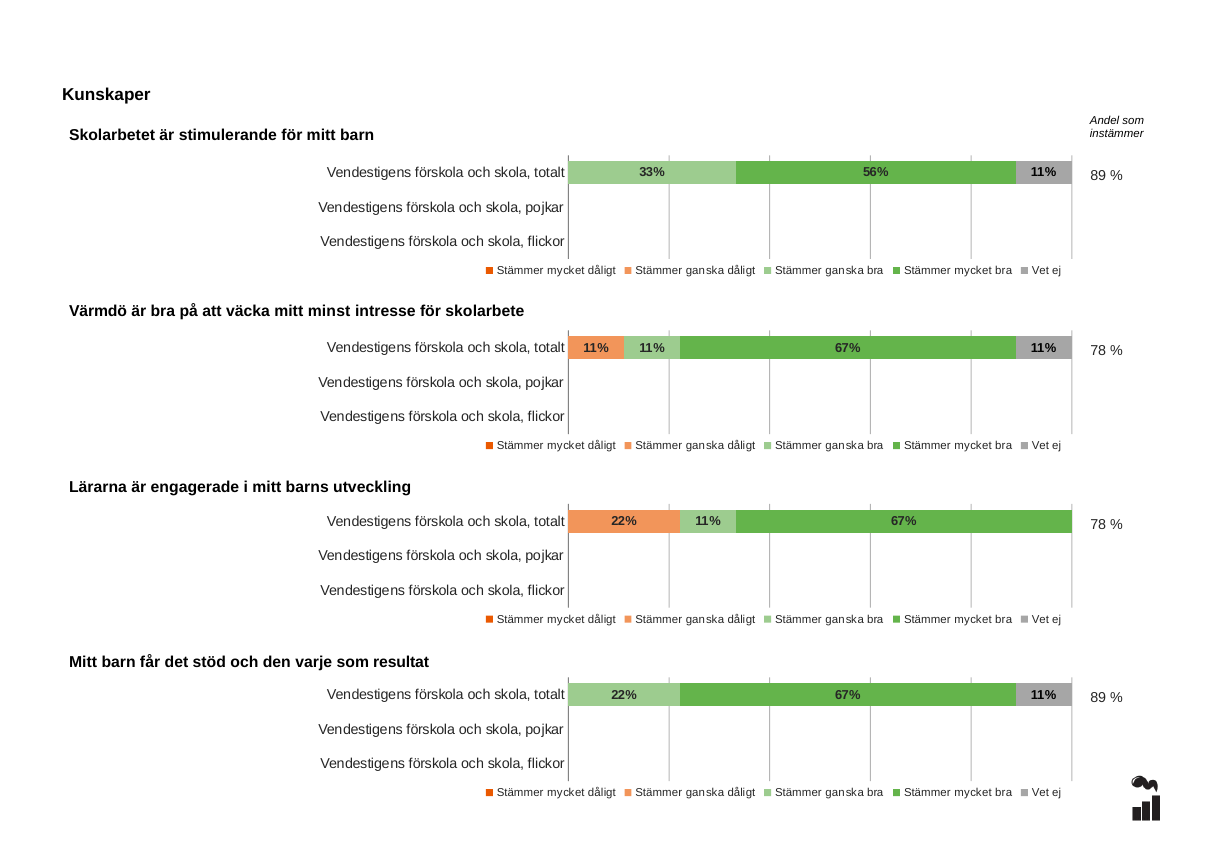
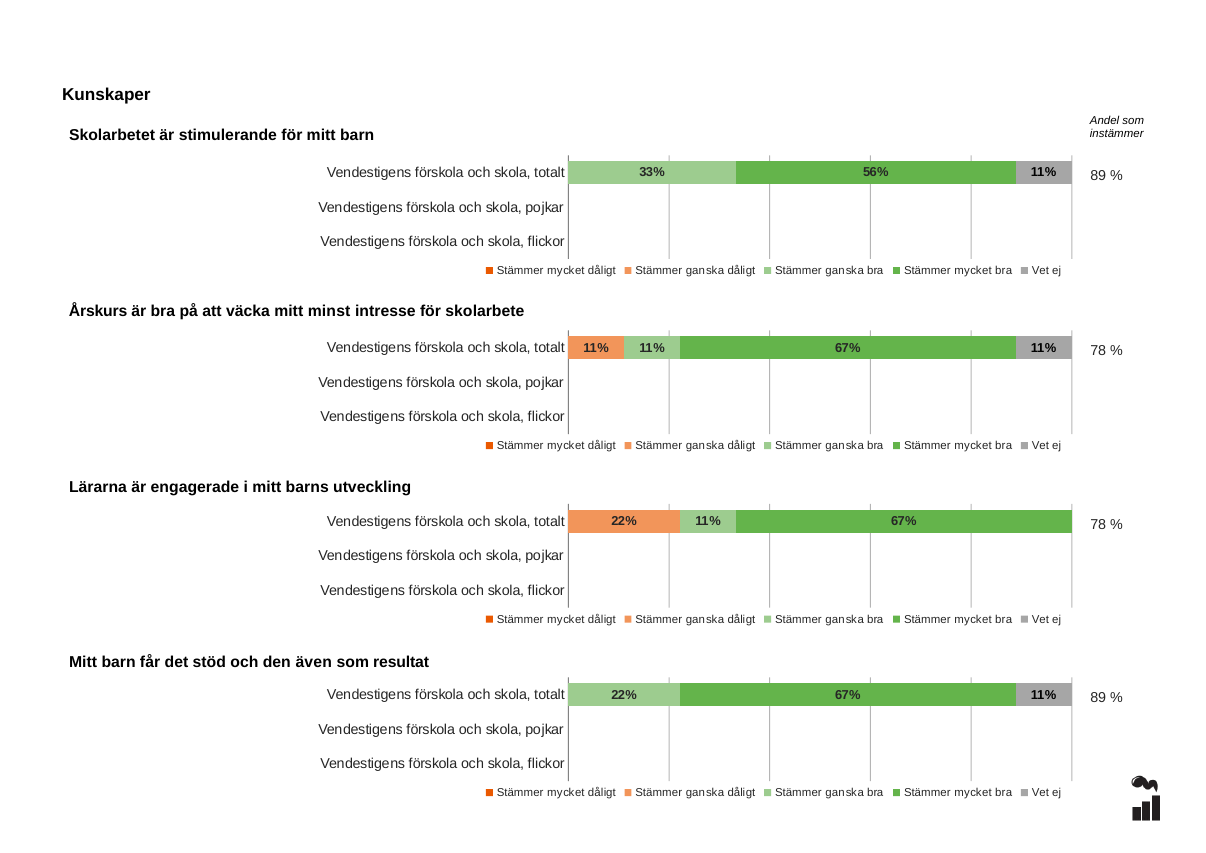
Värmdö: Värmdö -> Årskurs (98, 311)
varje: varje -> även (314, 662)
